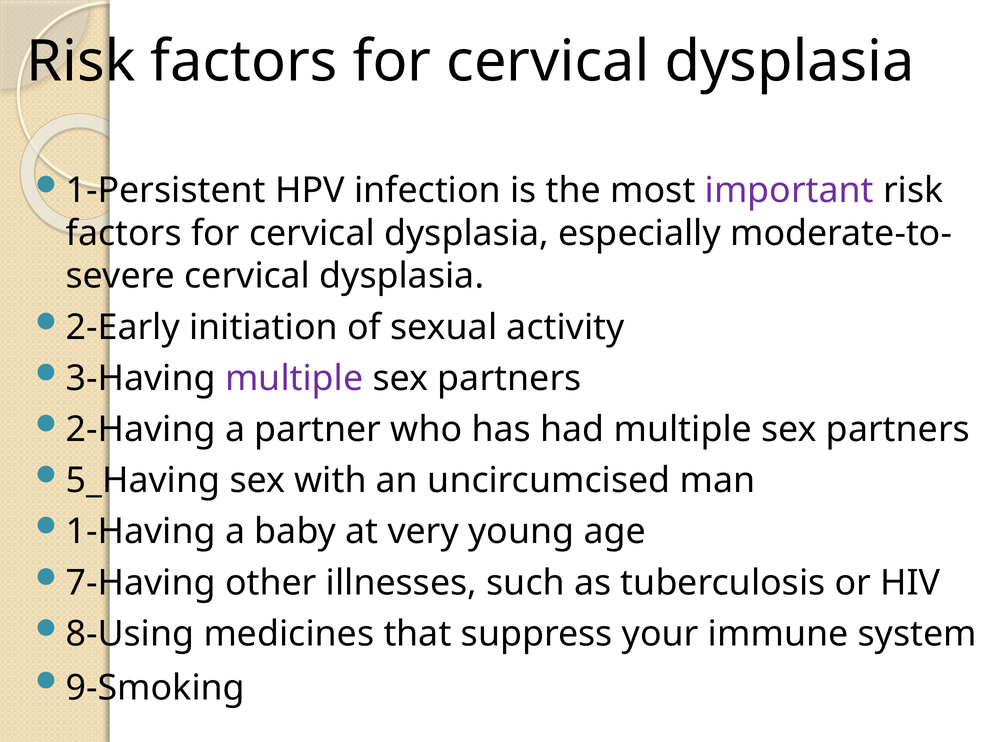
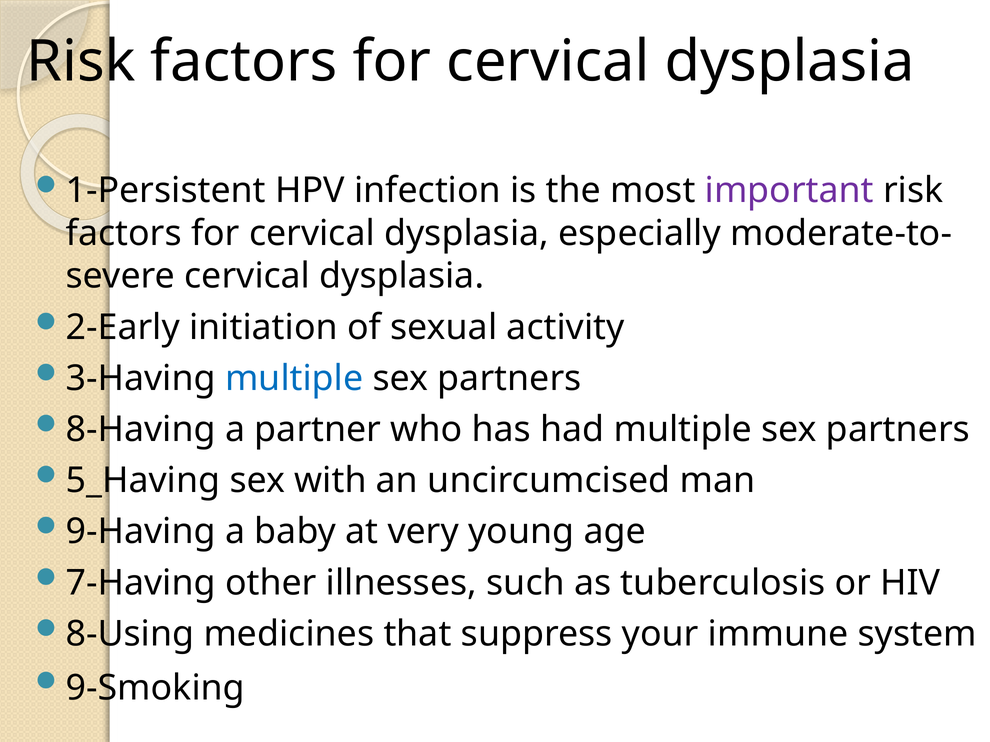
multiple colour: purple -> blue (294, 379)
2-Having: 2-Having -> 8-Having (141, 430)
1-Having: 1-Having -> 9-Having (141, 532)
